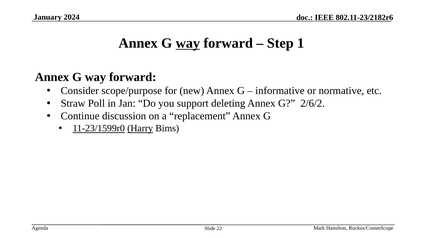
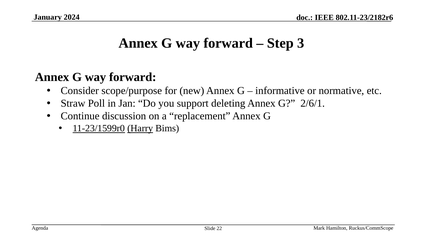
way underline: present -> none (188, 43)
1: 1 -> 3 (301, 43)
2/6/2: 2/6/2 -> 2/6/1 (313, 103)
